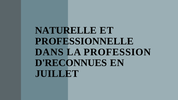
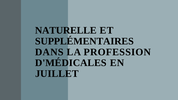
PROFESSIONNELLE: PROFESSIONNELLE -> SUPPLÉMENTAIRES (84, 41)
D'RECONNUES: D'RECONNUES -> D'MÉDICALES (71, 63)
